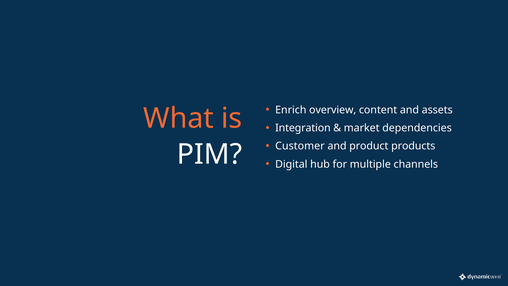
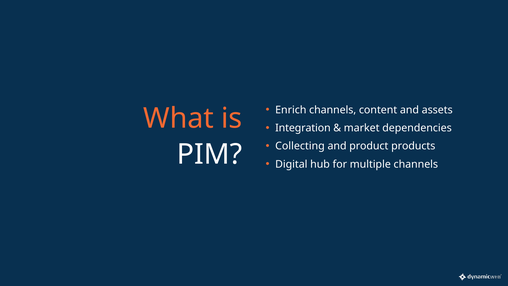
Enrich overview: overview -> channels (333, 110)
Customer: Customer -> Collecting (300, 146)
